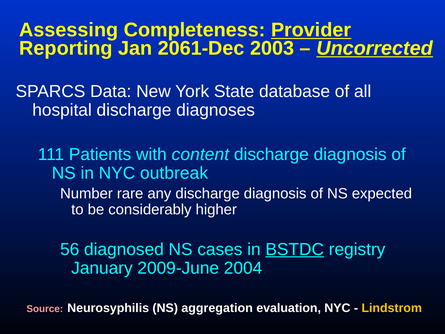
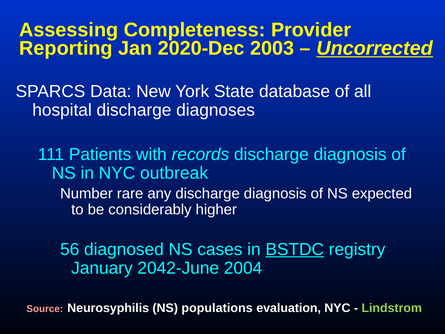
Provider underline: present -> none (311, 30)
2061-Dec: 2061-Dec -> 2020-Dec (201, 48)
content: content -> records (200, 154)
2009-June: 2009-June -> 2042-June (178, 268)
aggregation: aggregation -> populations (217, 308)
Lindstrom colour: yellow -> light green (392, 308)
